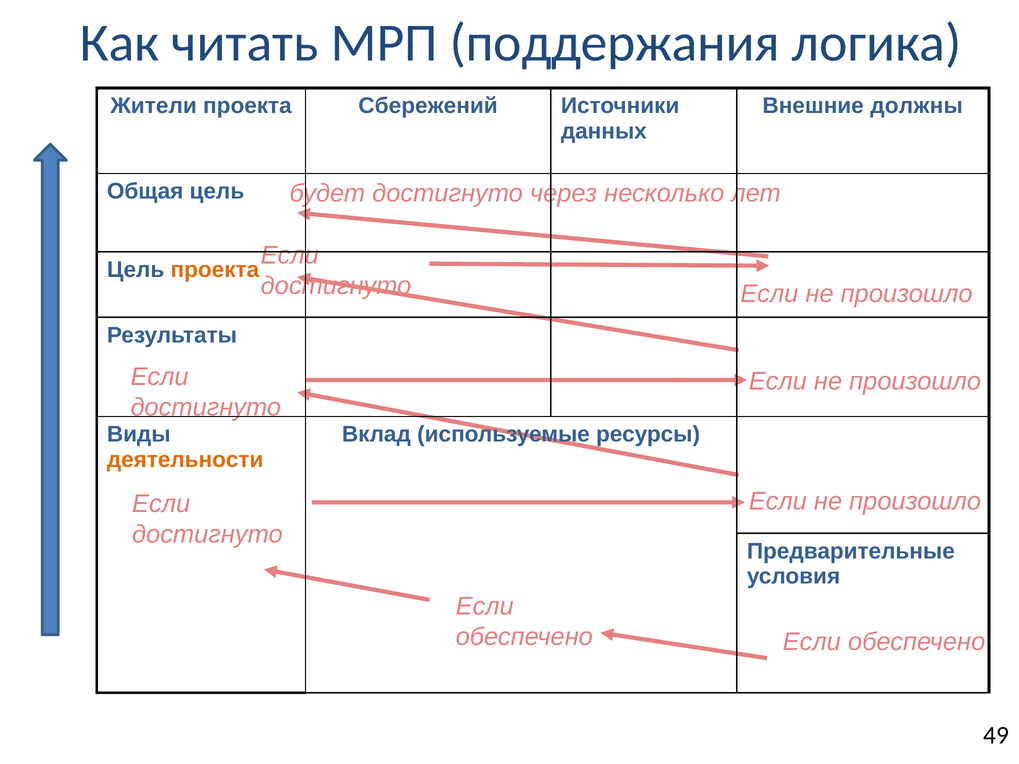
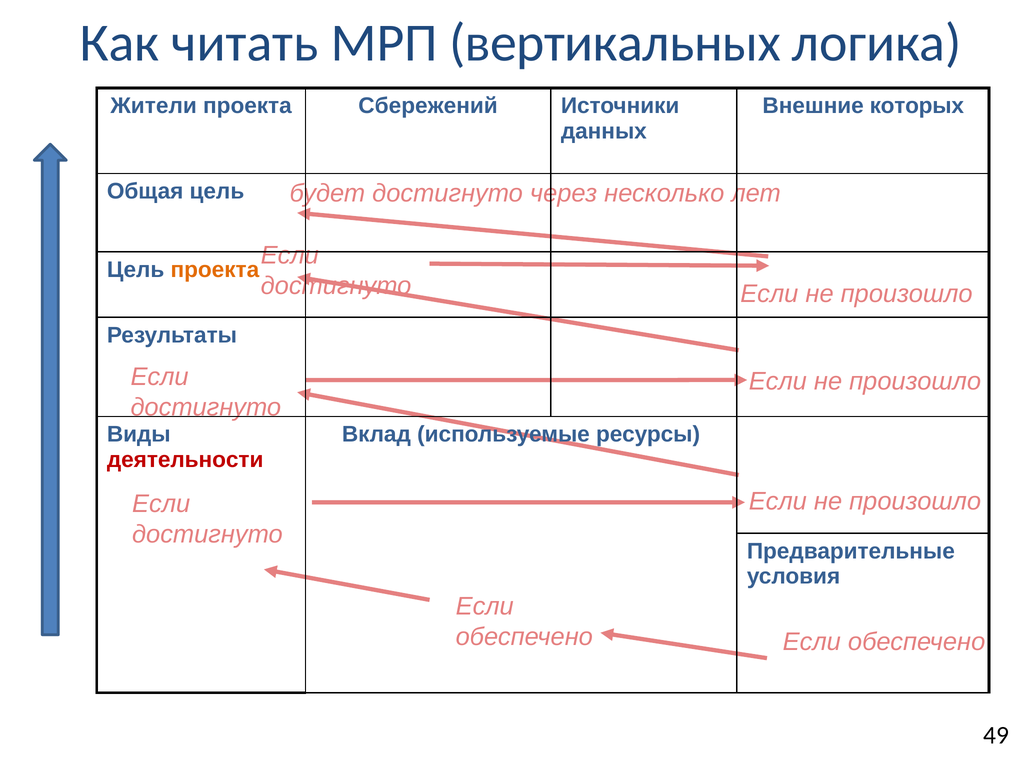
поддержания: поддержания -> вертикальных (615, 43)
должны: должны -> которых (917, 106)
деятельности colour: orange -> red (185, 460)
